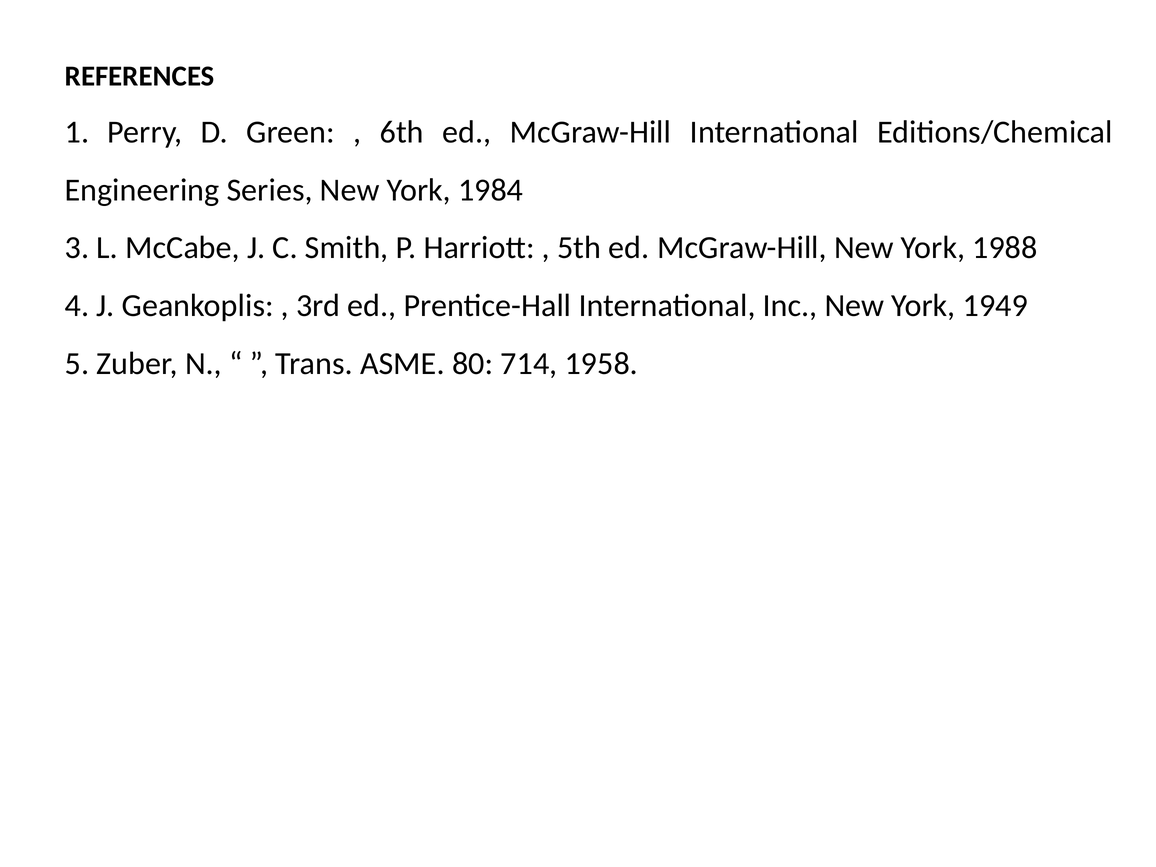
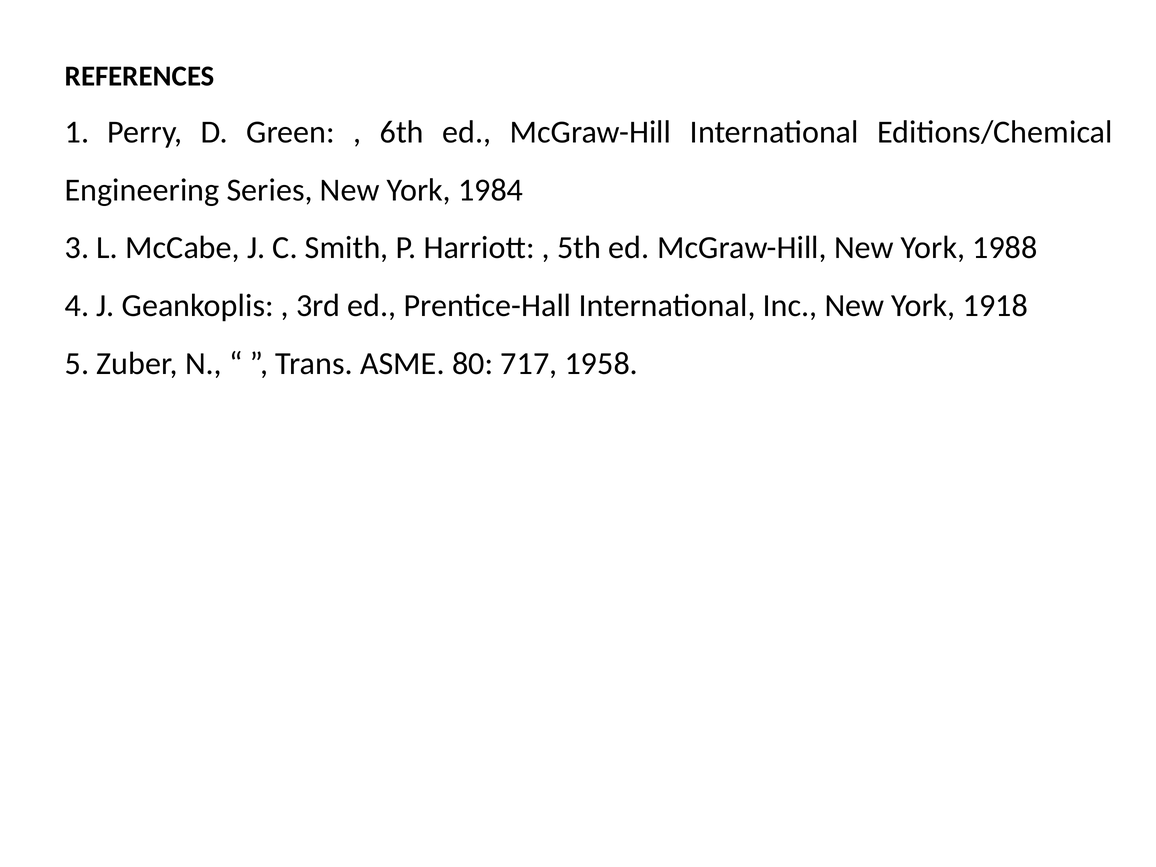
1949: 1949 -> 1918 (995, 306)
714: 714 -> 717 (529, 363)
